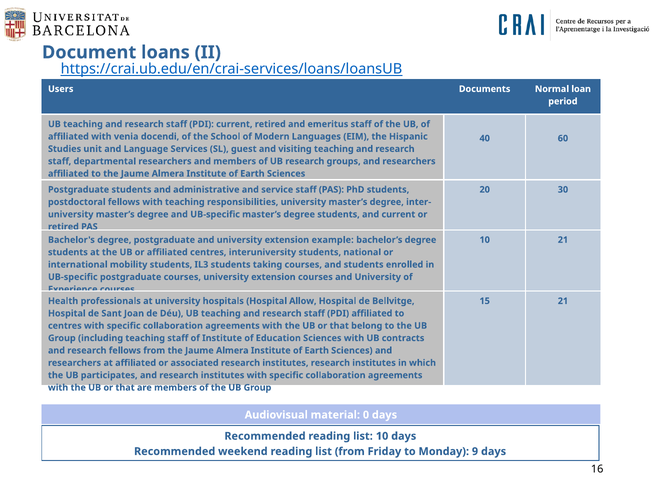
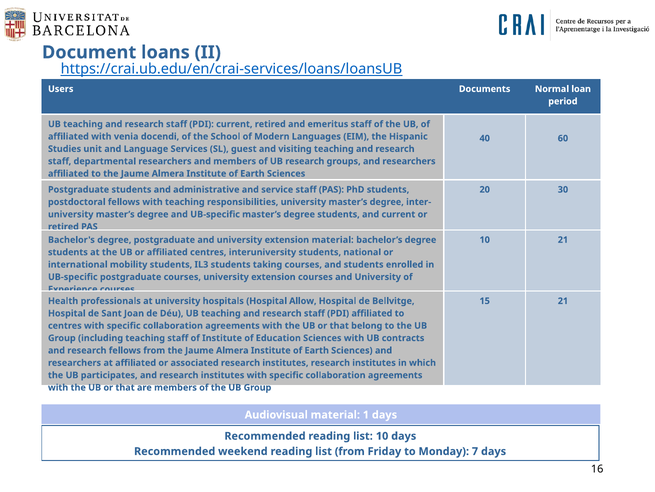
extension example: example -> material (333, 240)
0: 0 -> 1 (366, 414)
9: 9 -> 7 (475, 451)
